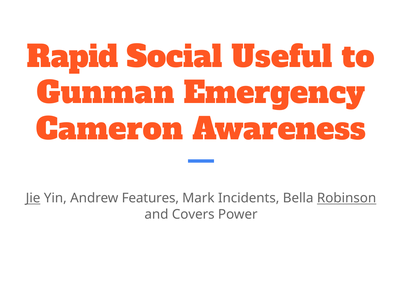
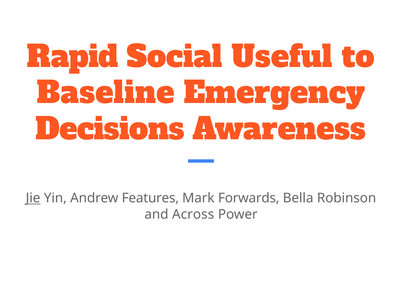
Gunman: Gunman -> Baseline (106, 93)
Cameron: Cameron -> Decisions (110, 130)
Incidents: Incidents -> Forwards (249, 199)
Robinson underline: present -> none (347, 199)
Covers: Covers -> Across (193, 215)
